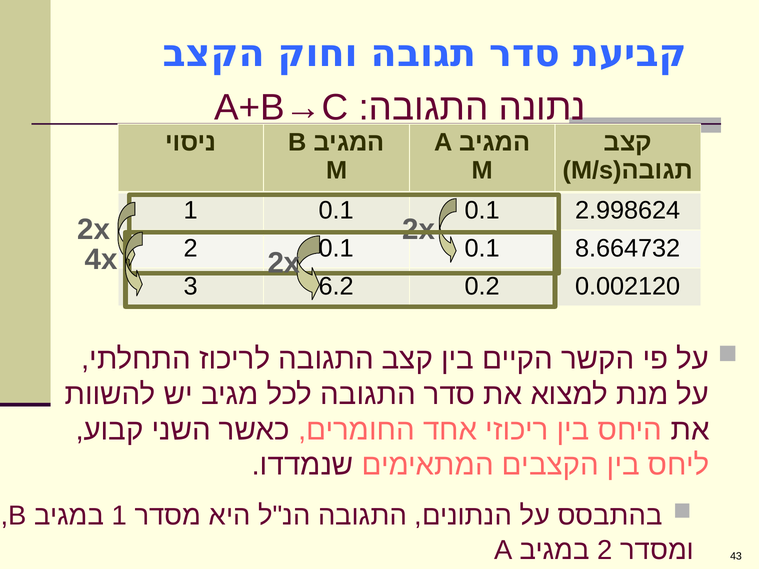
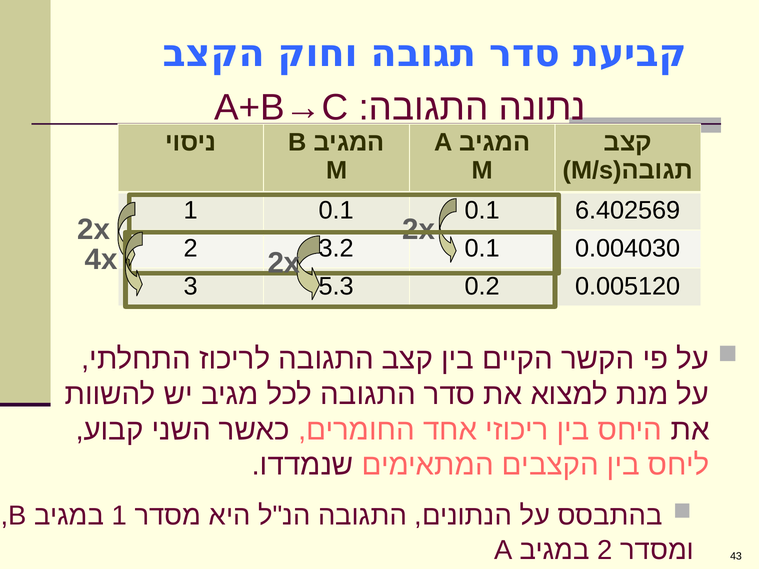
2.998624: 2.998624 -> 6.402569 (628, 211)
2 0.1: 0.1 -> 3.2 (336, 249)
8.664732: 8.664732 -> 0.004030 (628, 249)
6.2: 6.2 -> 5.3 (336, 286)
0.002120: 0.002120 -> 0.005120 (628, 286)
